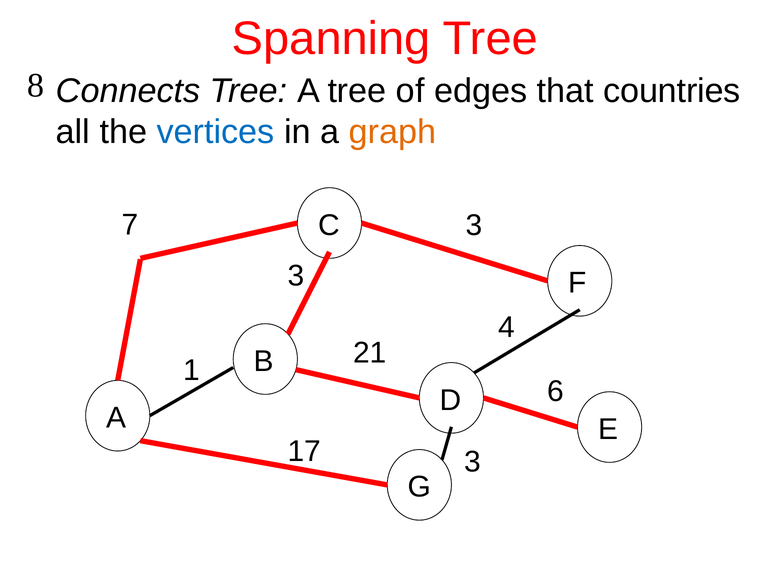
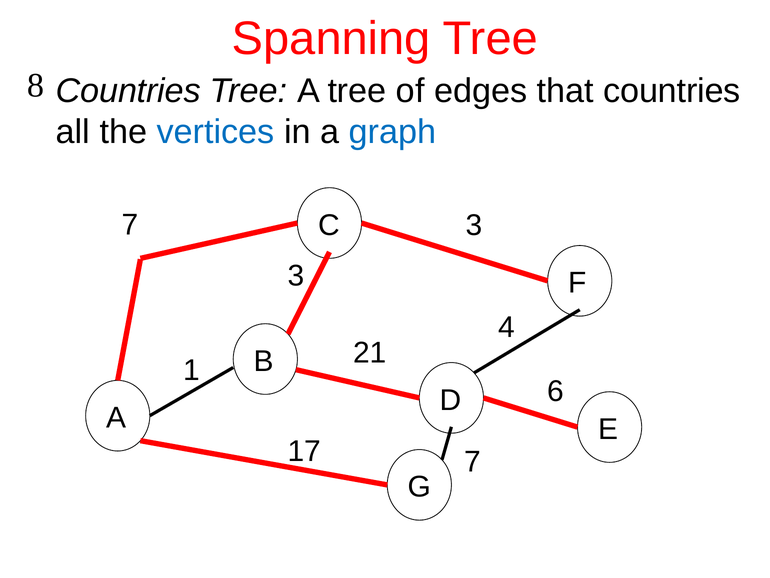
Connects: Connects -> Countries (128, 91)
graph colour: orange -> blue (393, 132)
17 3: 3 -> 7 (472, 461)
